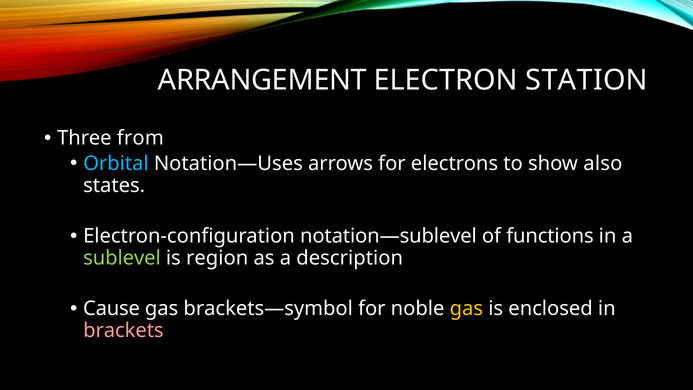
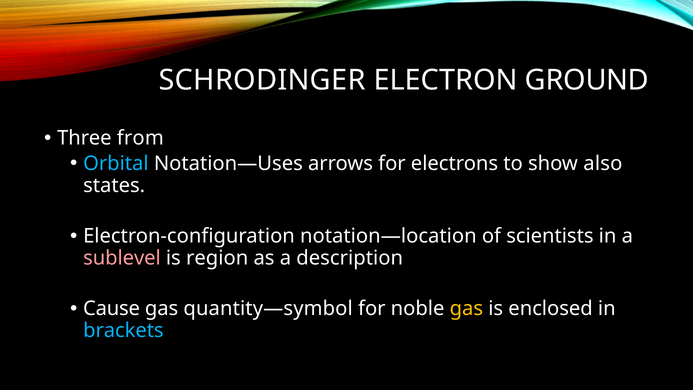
ARRANGEMENT: ARRANGEMENT -> SCHRODINGER (262, 80)
STATION: STATION -> GROUND (587, 80)
notation—sublevel: notation—sublevel -> notation—location (388, 236)
functions: functions -> scientists (550, 236)
sublevel colour: light green -> pink (122, 258)
brackets—symbol: brackets—symbol -> quantity—symbol (268, 309)
brackets colour: pink -> light blue (123, 330)
